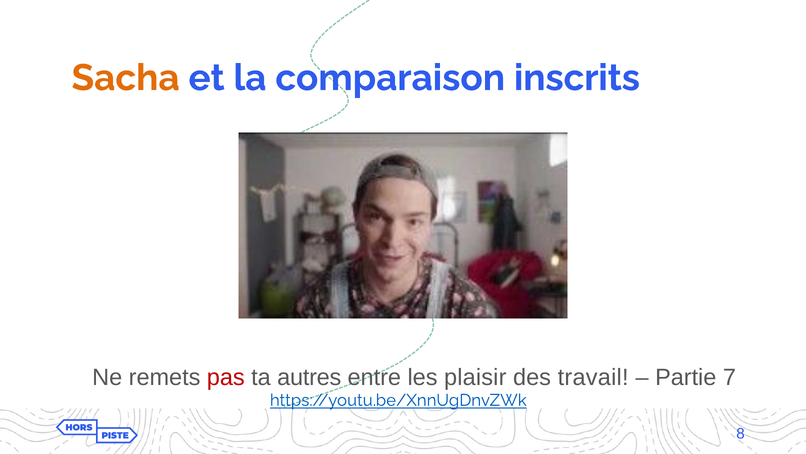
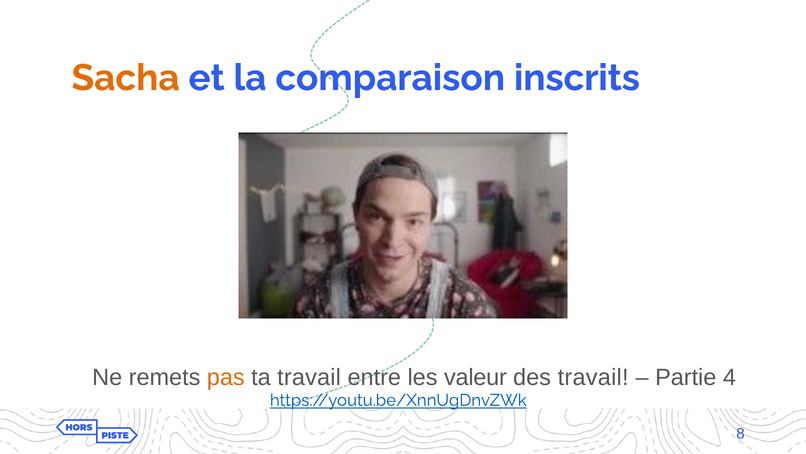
pas colour: red -> orange (226, 377)
ta autres: autres -> travail (309, 377)
plaisir: plaisir -> valeur (475, 377)
7: 7 -> 4 (729, 377)
